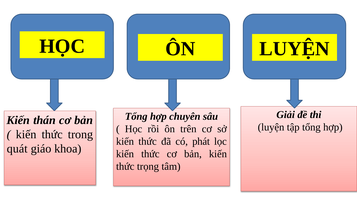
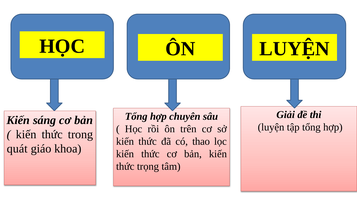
thán: thán -> sáng (45, 120)
phát: phát -> thao (201, 141)
